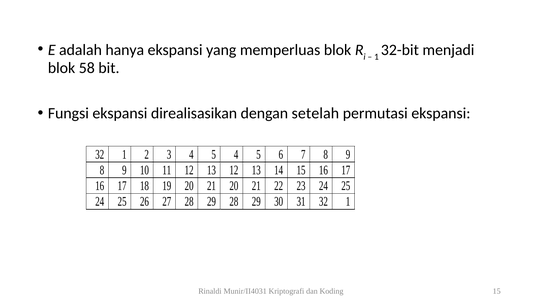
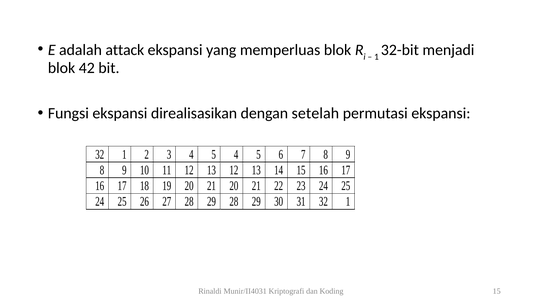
hanya: hanya -> attack (125, 50)
58: 58 -> 42 (87, 68)
